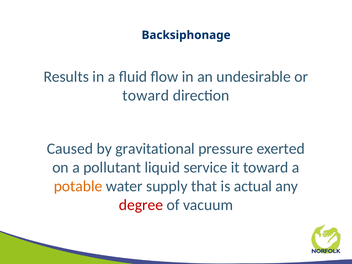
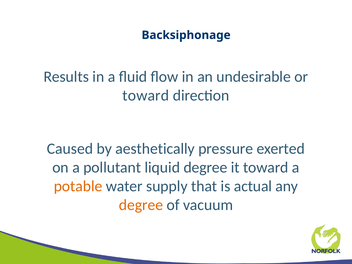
gravitational: gravitational -> aesthetically (155, 149)
liquid service: service -> degree (205, 167)
degree colour: red -> orange (141, 205)
